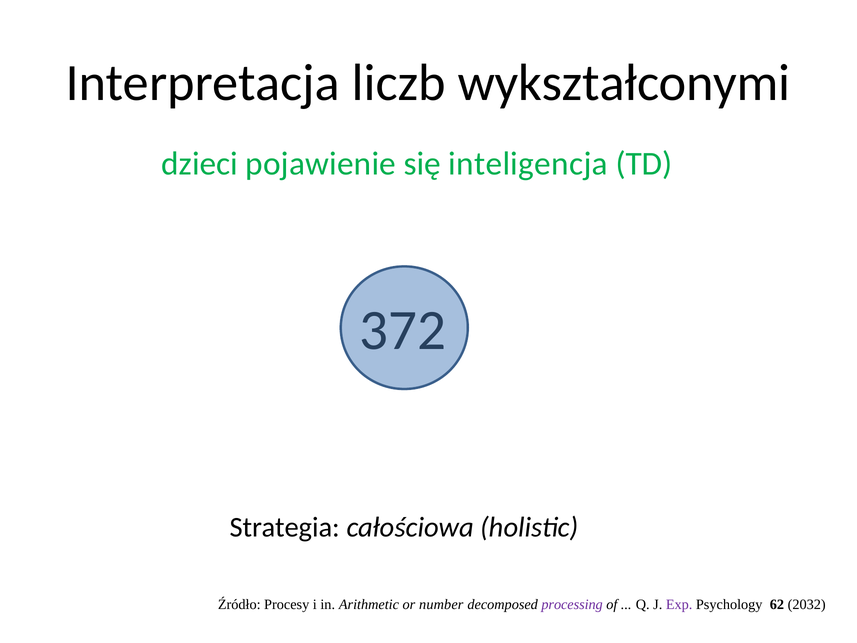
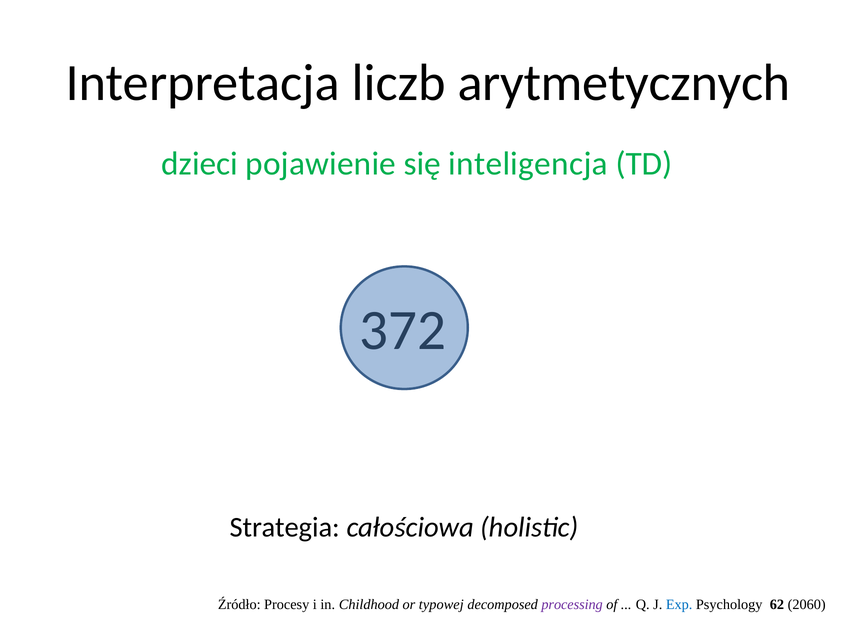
wykształconymi: wykształconymi -> arytmetycznych (624, 83)
Arithmetic: Arithmetic -> Childhood (369, 604)
number: number -> typowej (441, 604)
Exp colour: purple -> blue (679, 604)
2032: 2032 -> 2060 (807, 604)
